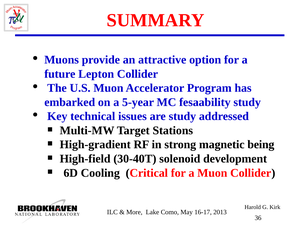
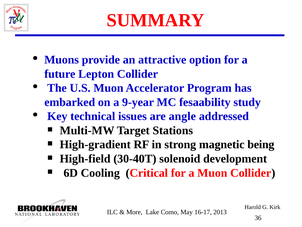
5-year: 5-year -> 9-year (138, 102)
are study: study -> angle (182, 116)
